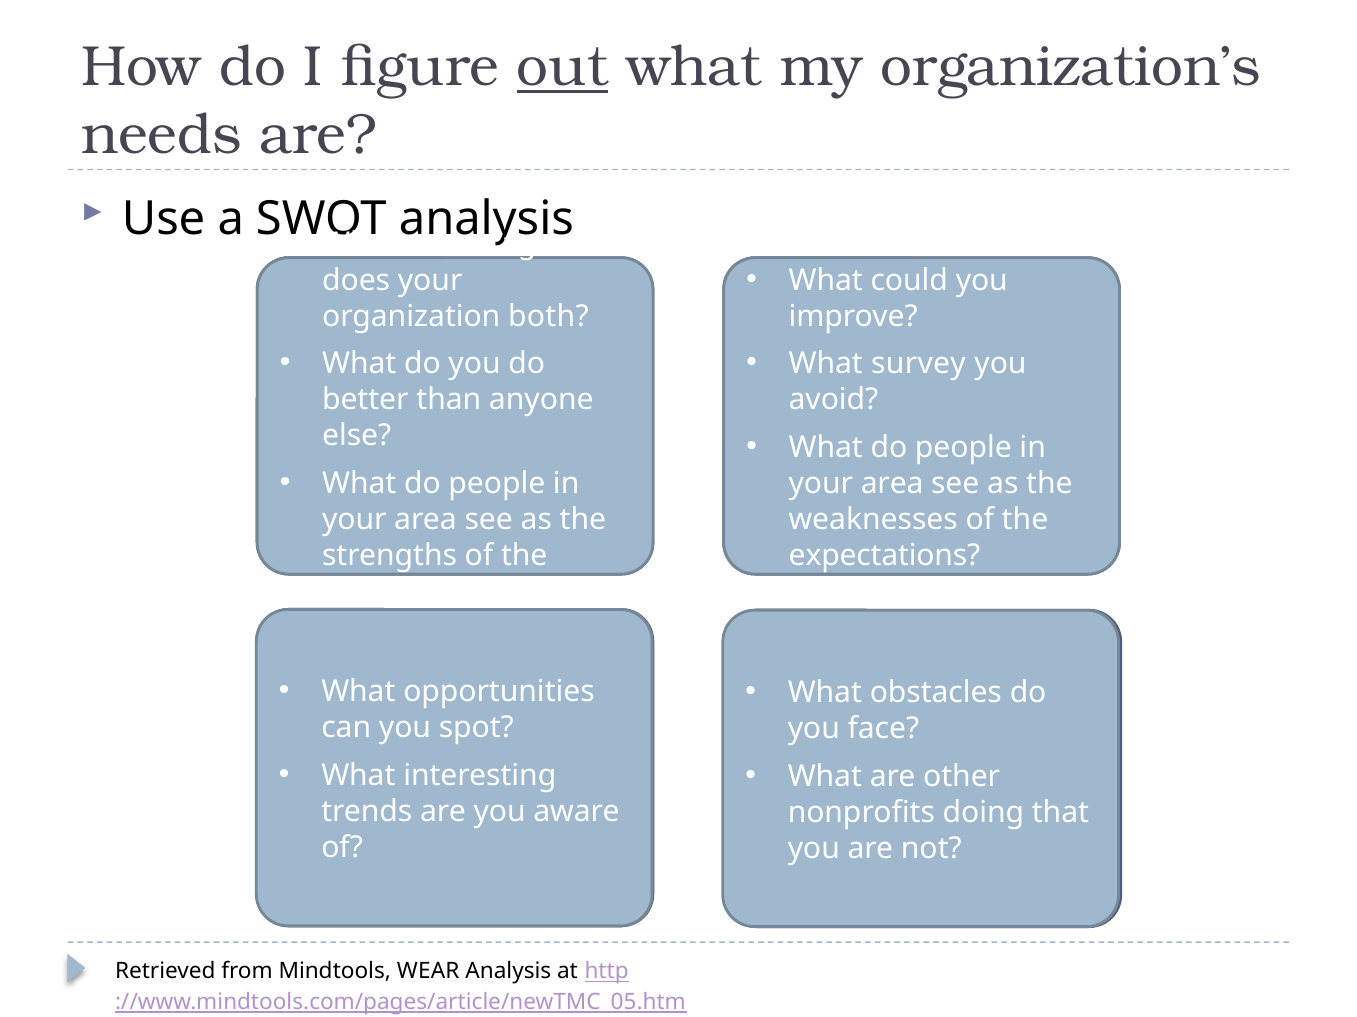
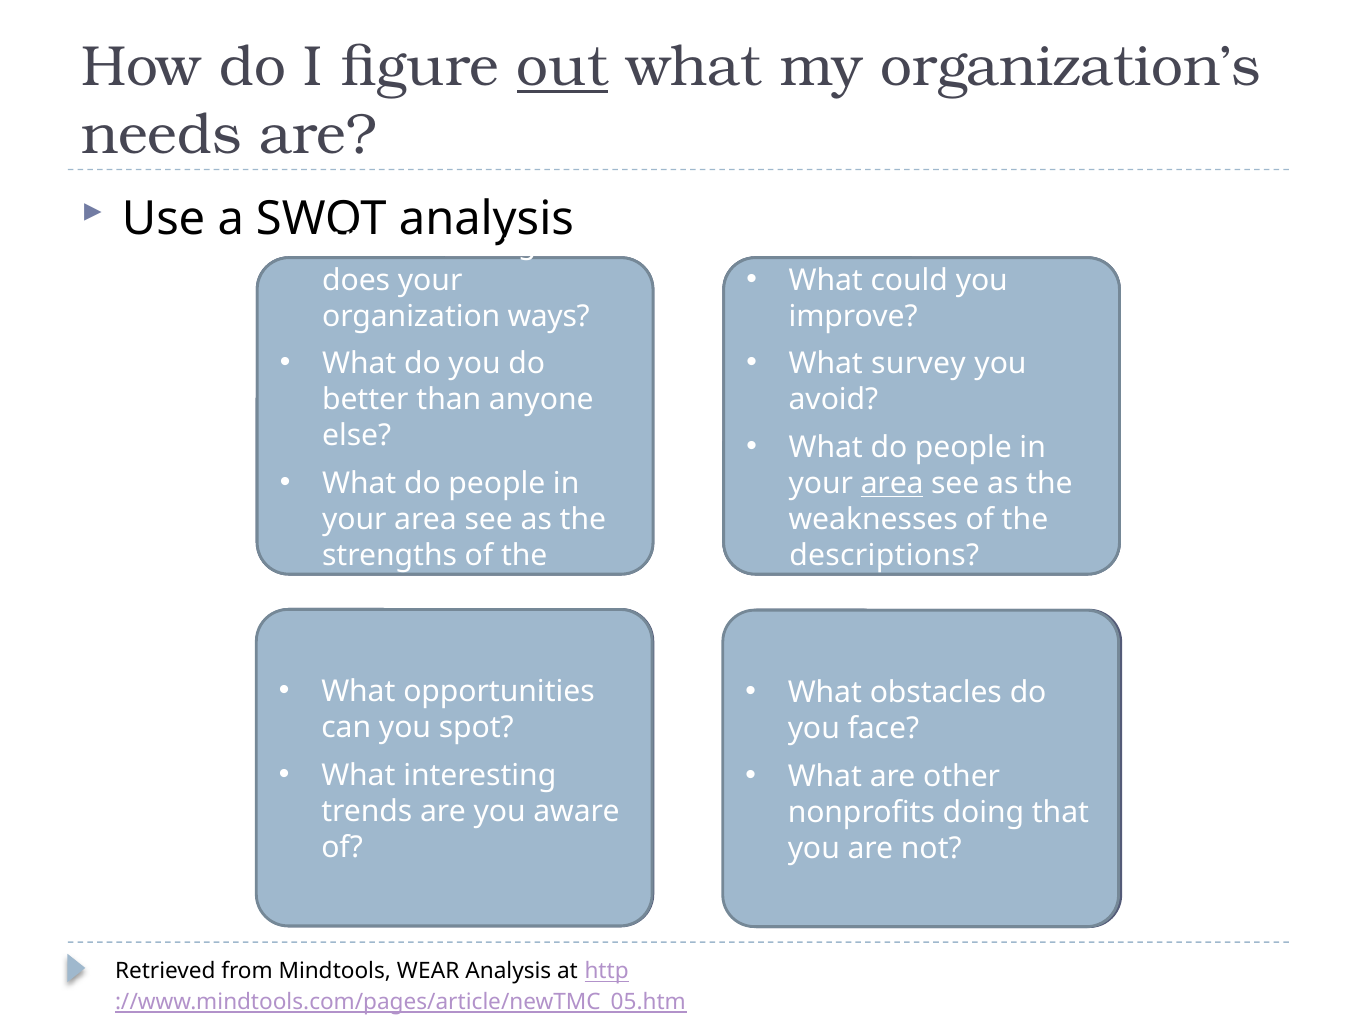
both: both -> ways (549, 317)
area underline: none -> present (892, 484)
expectations: expectations -> descriptions (884, 556)
